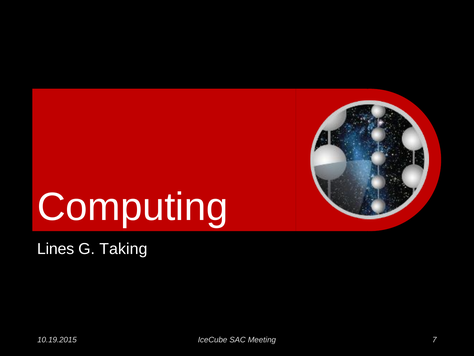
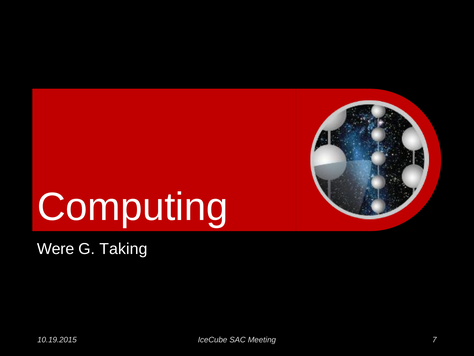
Lines: Lines -> Were (56, 249)
